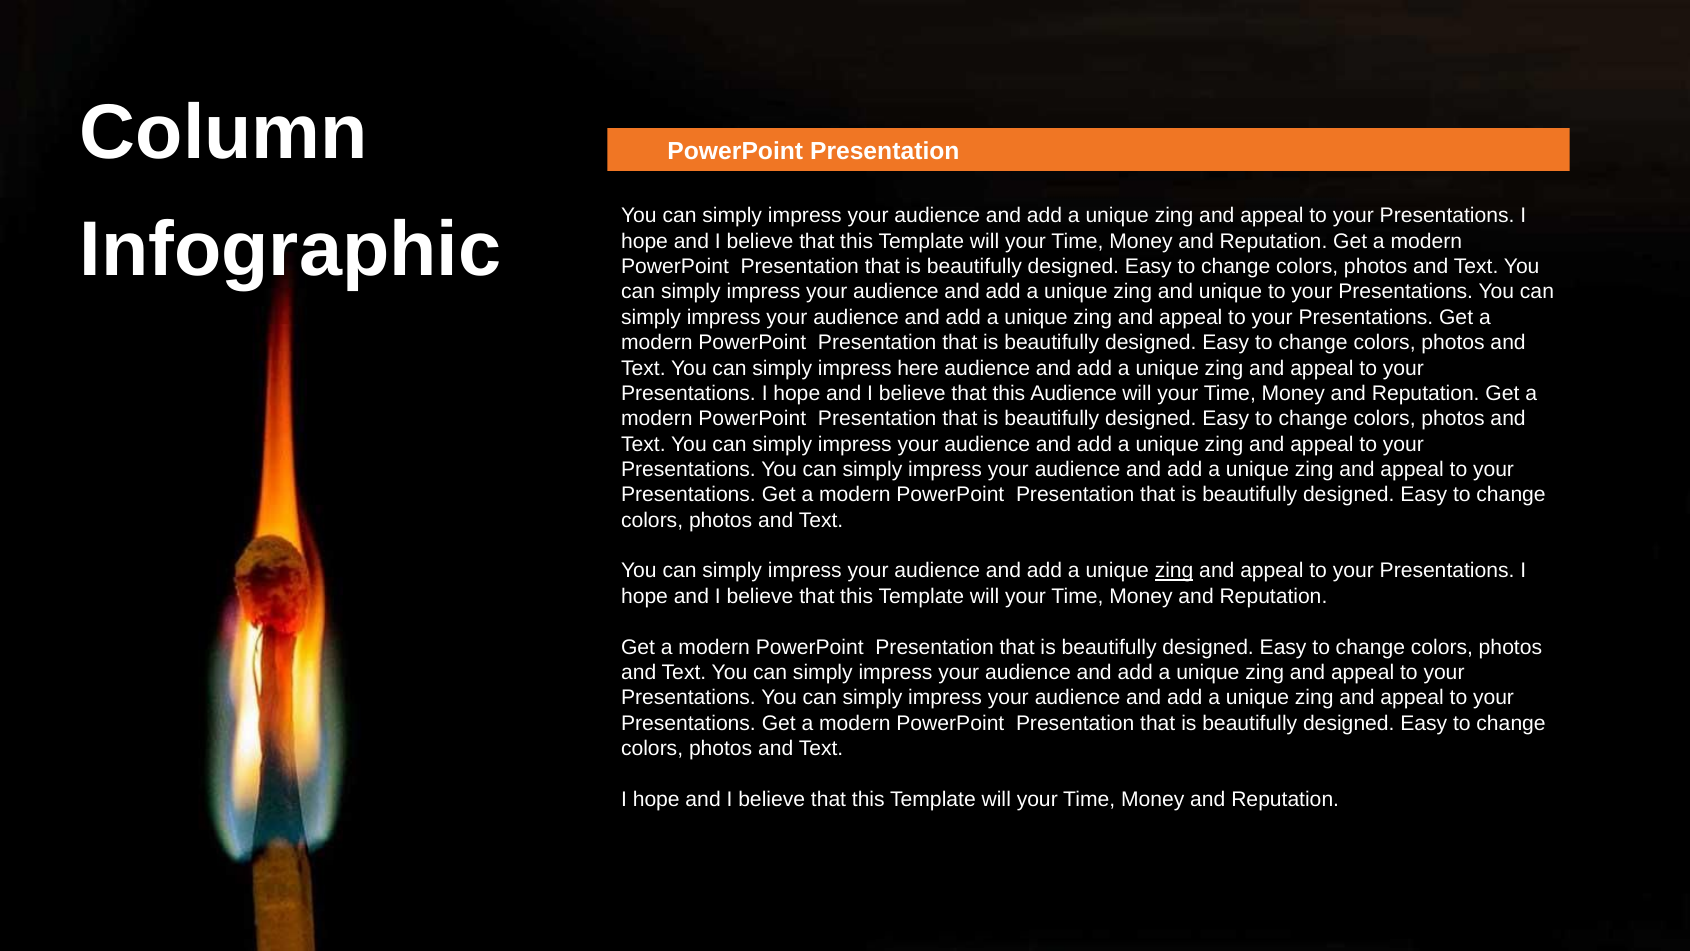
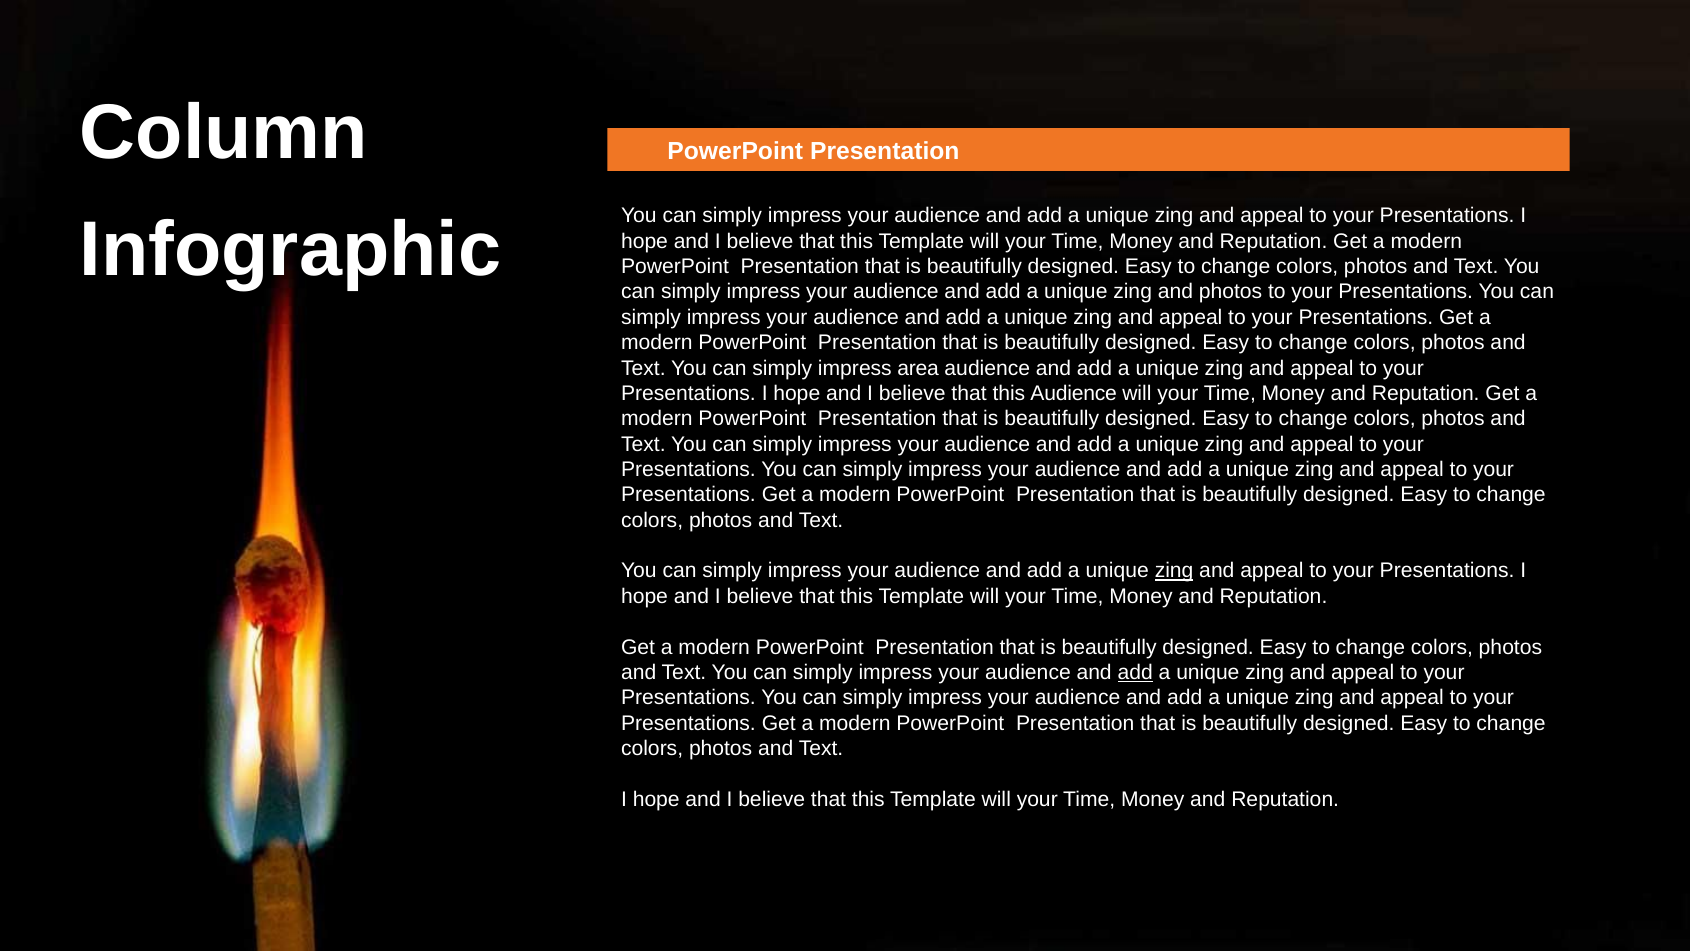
and unique: unique -> photos (1231, 292)
here: here -> area (918, 368)
add underline: none -> present (1135, 672)
